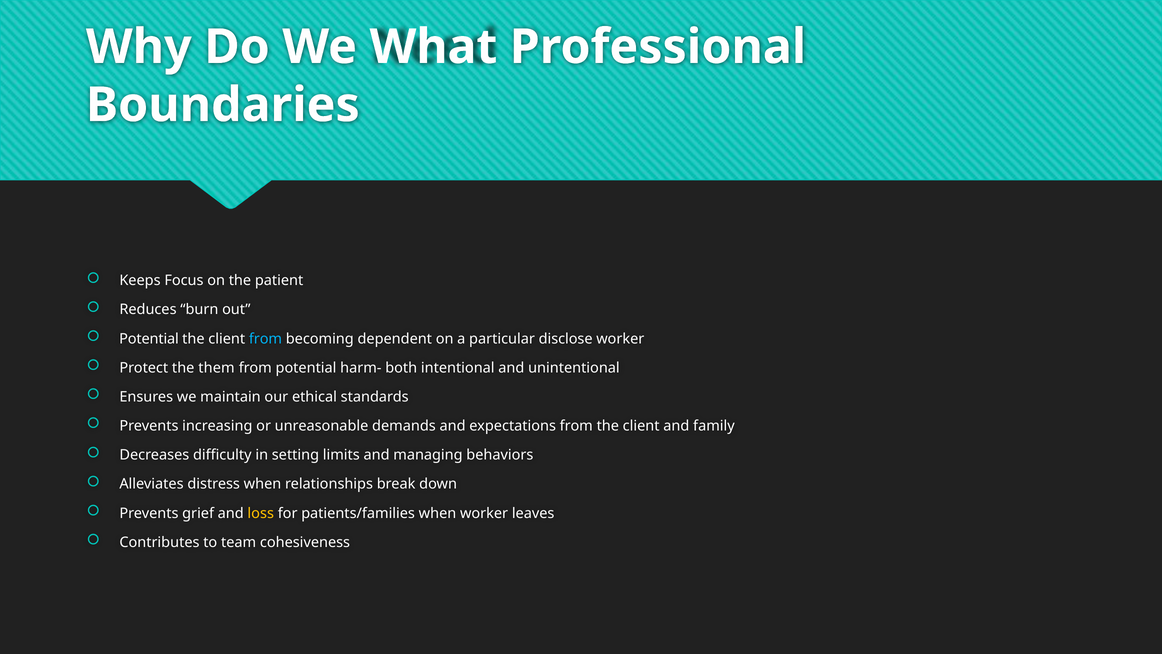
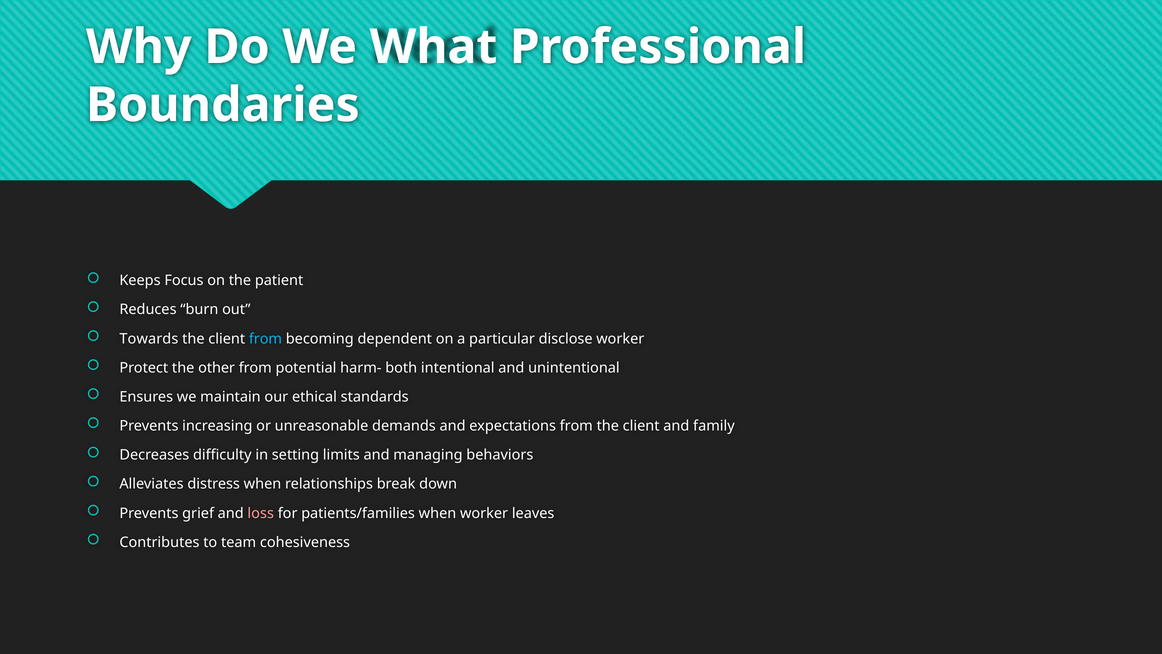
Potential: Potential -> Towards (149, 339)
them: them -> other (217, 368)
loss colour: yellow -> pink (261, 513)
